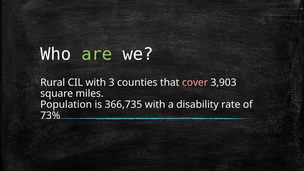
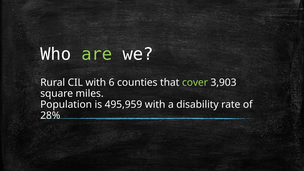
3: 3 -> 6 (112, 83)
cover colour: pink -> light green (195, 83)
366,735: 366,735 -> 495,959 (123, 104)
73%: 73% -> 28% (50, 115)
